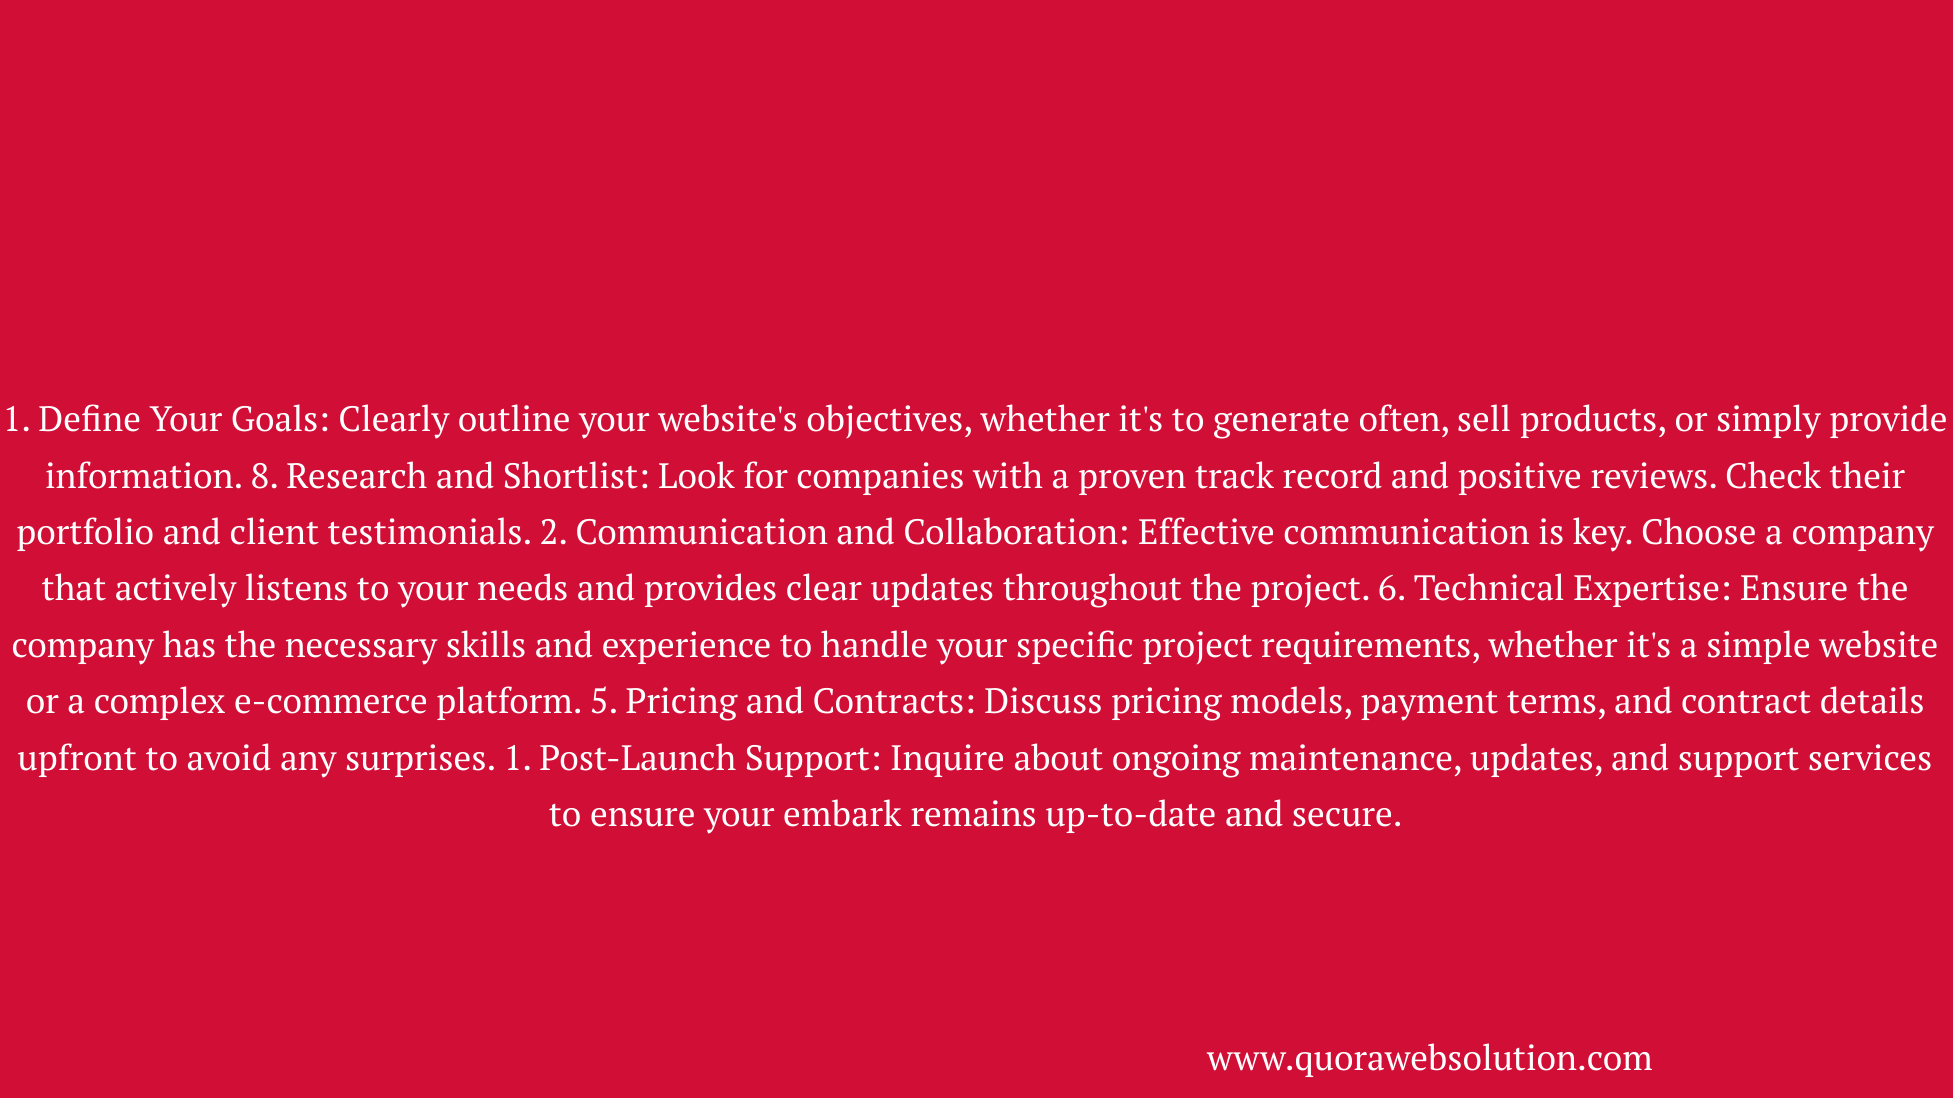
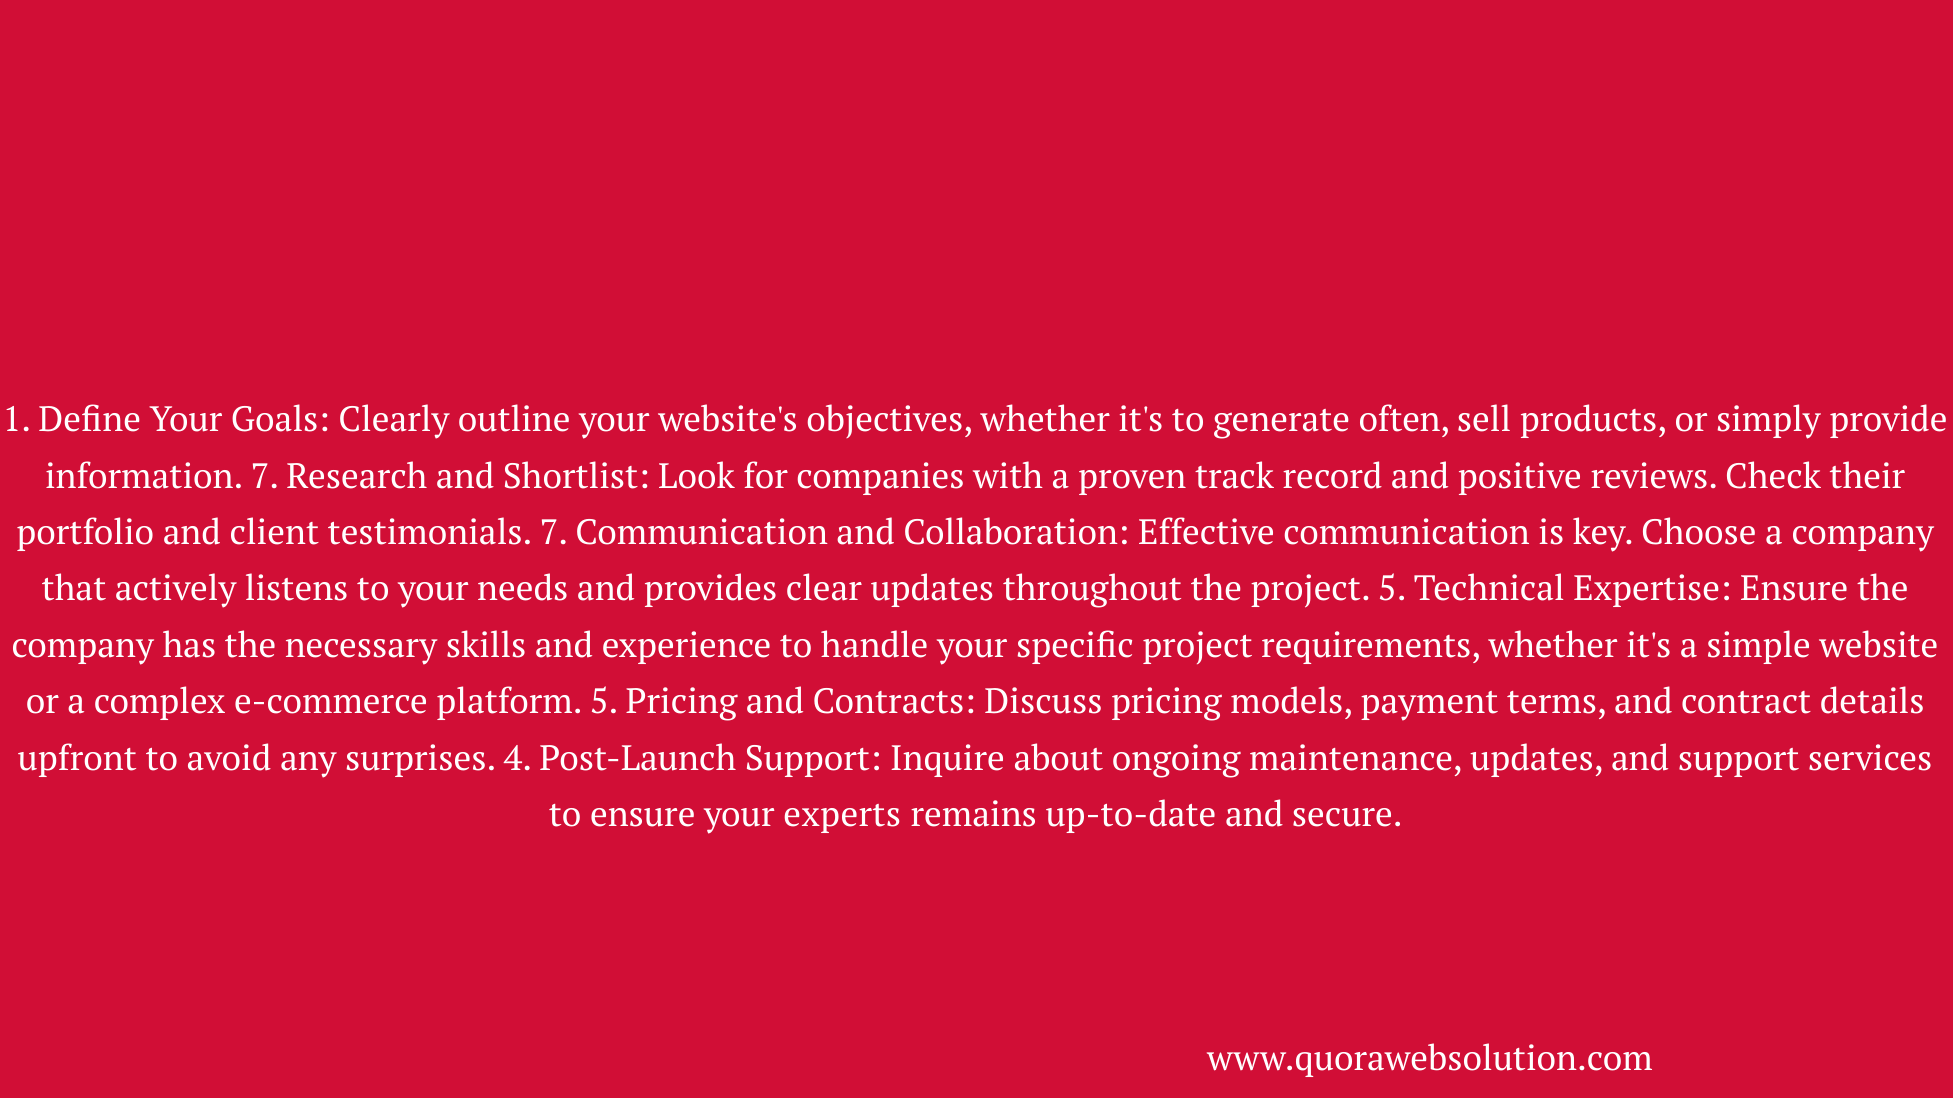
information 8: 8 -> 7 (265, 477)
testimonials 2: 2 -> 7 (554, 533)
project 6: 6 -> 5 (1392, 590)
surprises 1: 1 -> 4 (518, 759)
embark: embark -> experts (842, 815)
